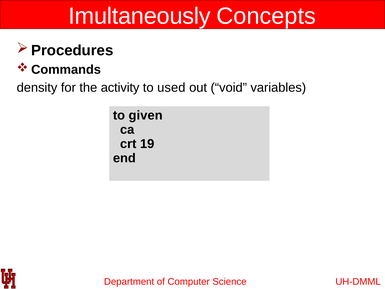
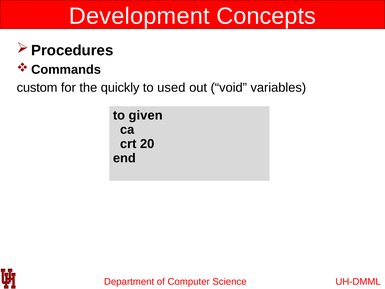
Imultaneously: Imultaneously -> Development (139, 16)
density: density -> custom (37, 88)
activity: activity -> quickly (120, 88)
19: 19 -> 20 (147, 144)
